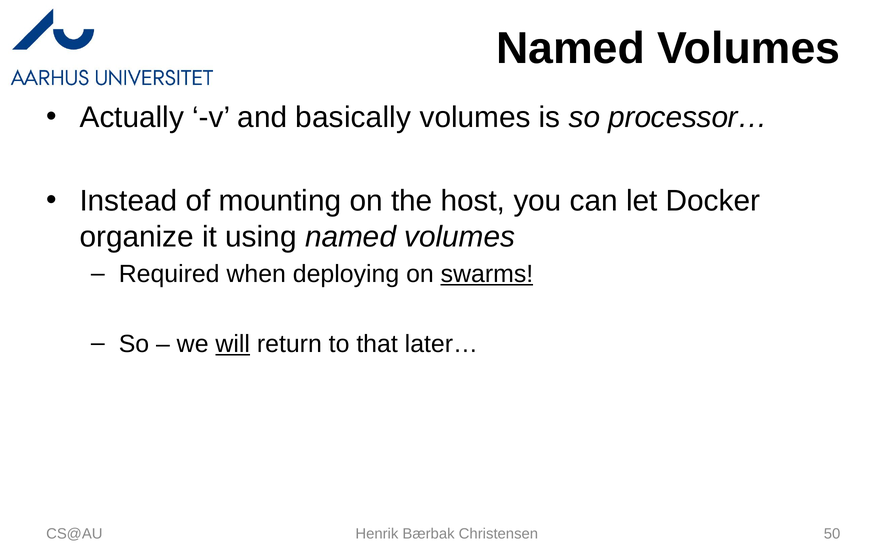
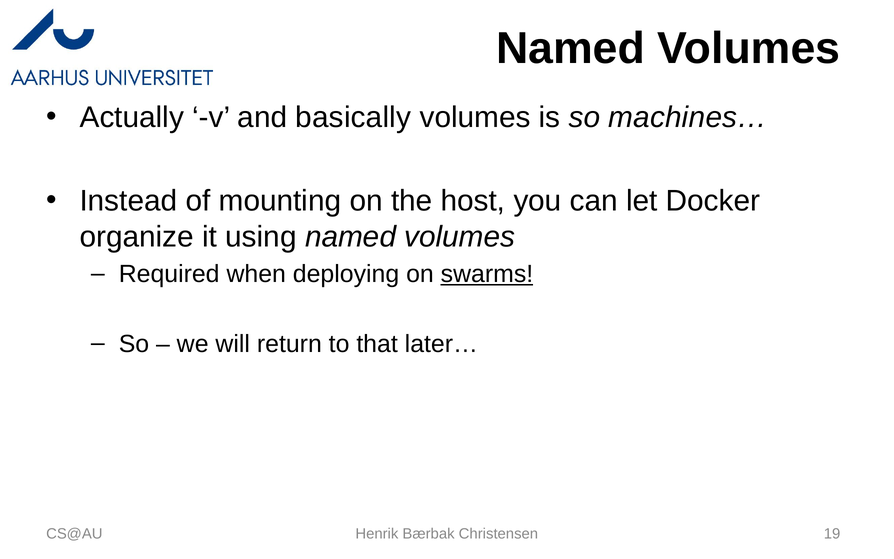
processor…: processor… -> machines… (688, 118)
will underline: present -> none (233, 344)
50: 50 -> 19 (832, 534)
